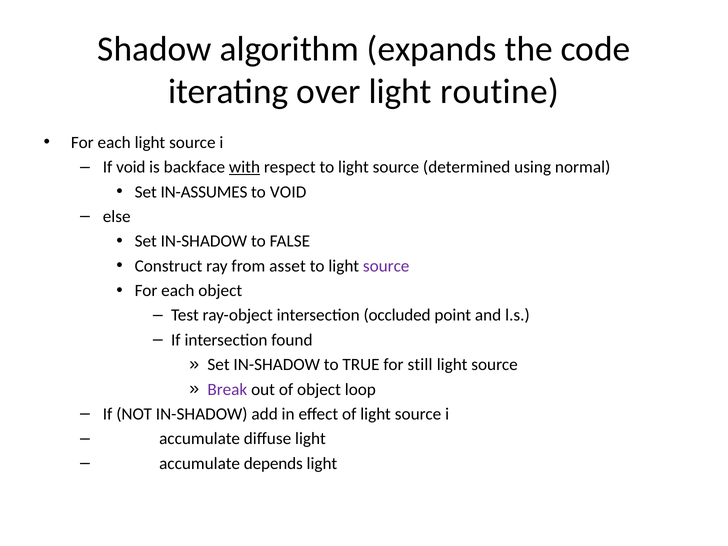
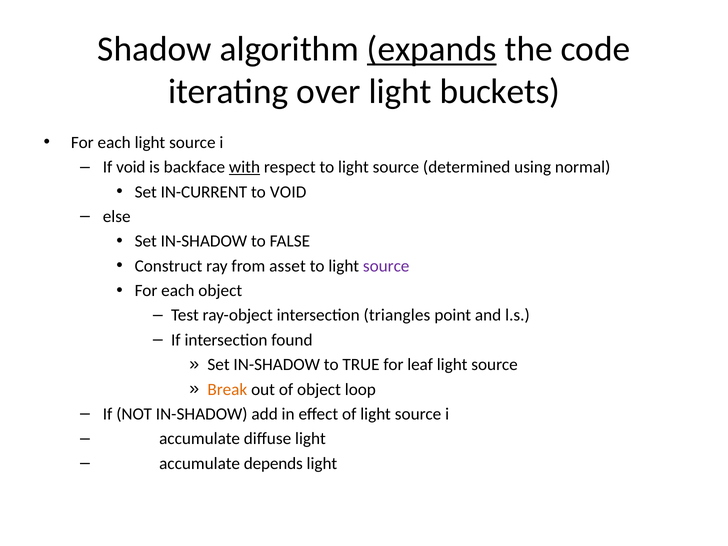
expands underline: none -> present (432, 49)
routine: routine -> buckets (500, 92)
IN-ASSUMES: IN-ASSUMES -> IN-CURRENT (204, 192)
occluded: occluded -> triangles (397, 315)
still: still -> leaf (420, 365)
Break colour: purple -> orange (227, 389)
